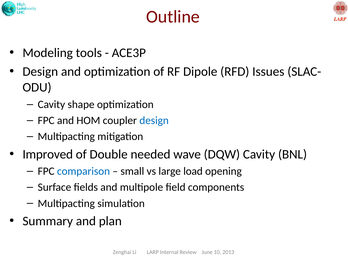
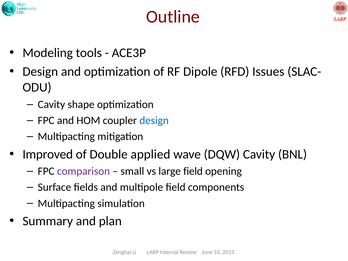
needed: needed -> applied (150, 154)
comparison colour: blue -> purple (83, 171)
large load: load -> field (193, 171)
